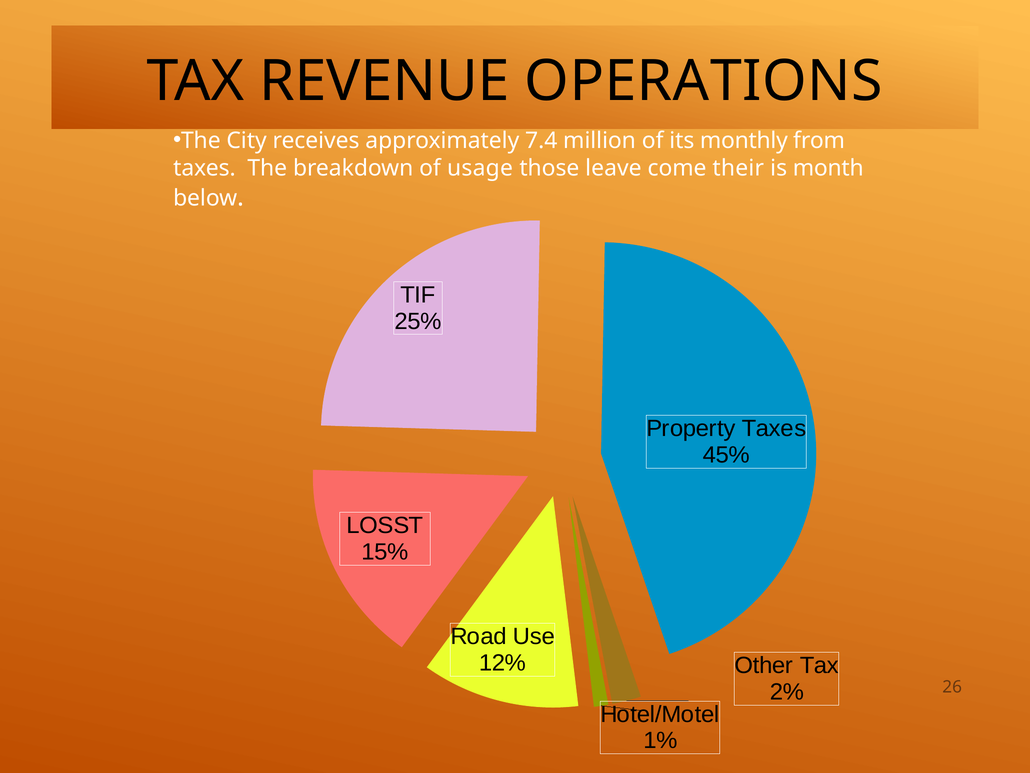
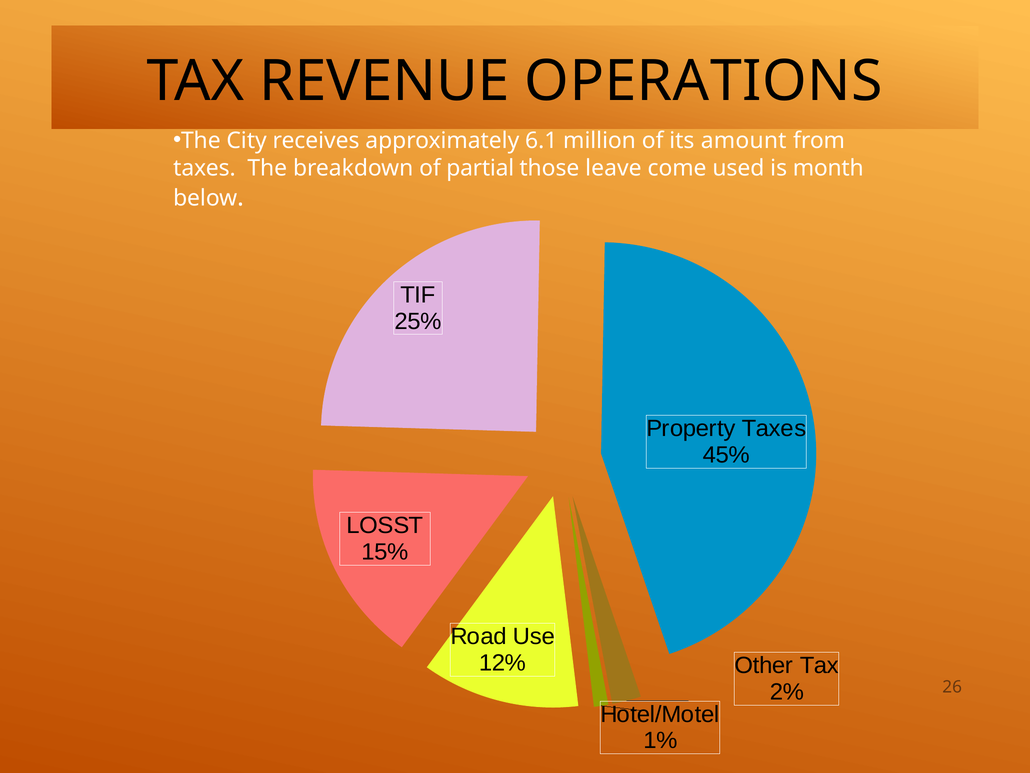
7.4: 7.4 -> 6.1 (541, 141)
monthly: monthly -> amount (744, 141)
usage: usage -> partial (480, 168)
their: their -> used (738, 168)
